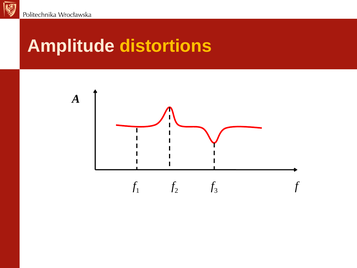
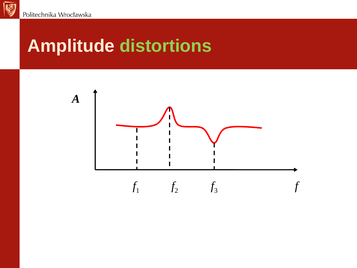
distortions colour: yellow -> light green (166, 46)
